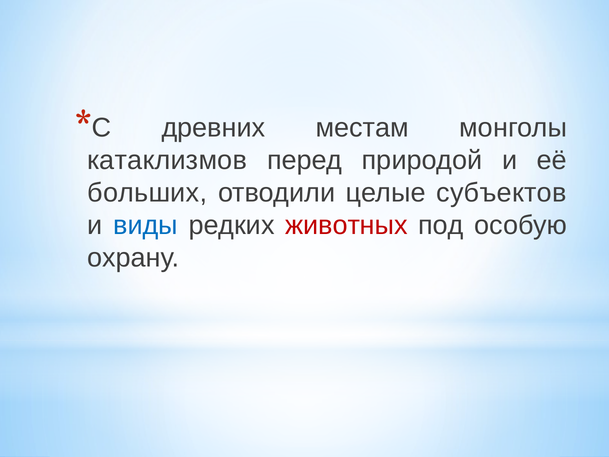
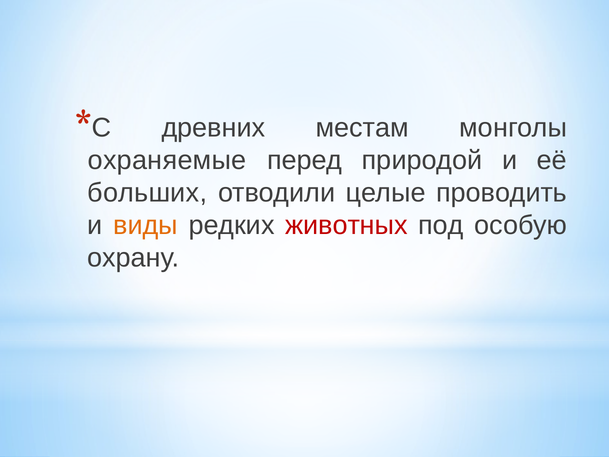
катаклизмов: катаклизмов -> охраняемые (167, 160)
субъектов: субъектов -> проводить (502, 193)
виды colour: blue -> orange (146, 225)
